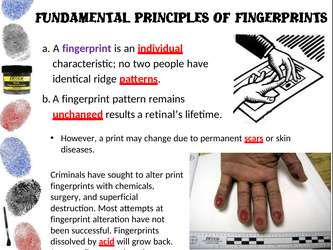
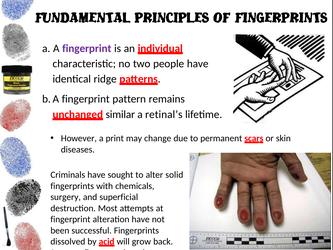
results: results -> similar (120, 114)
alter print: print -> solid (174, 175)
